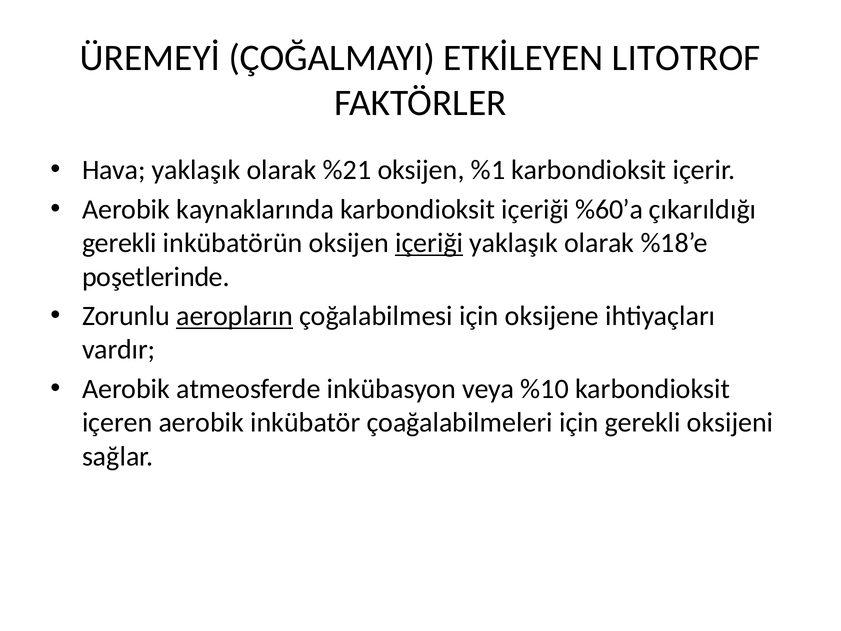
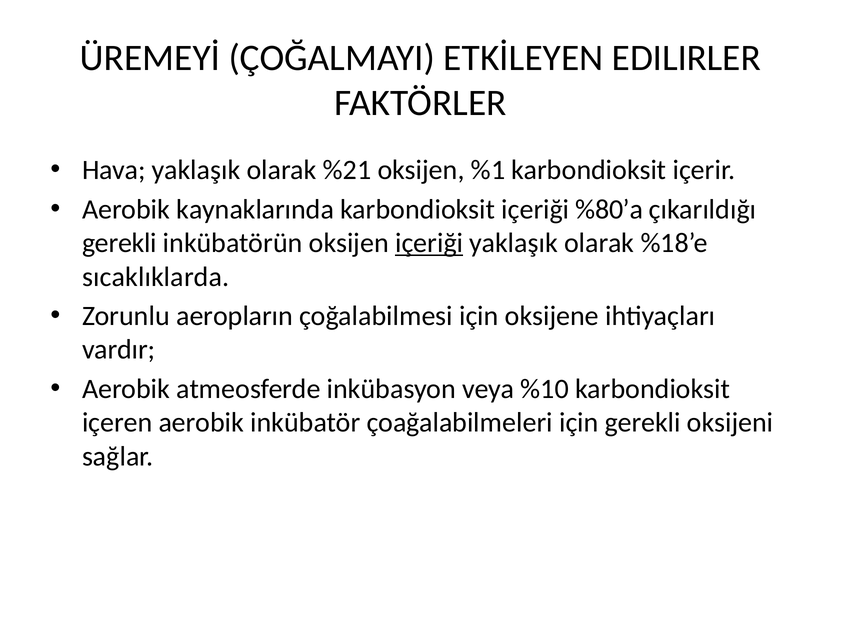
LITOTROF: LITOTROF -> EDILIRLER (686, 58)
%60’a: %60’a -> %80’a (609, 209)
poşetlerinde: poşetlerinde -> sıcaklıklarda (156, 277)
aeropların underline: present -> none (235, 316)
